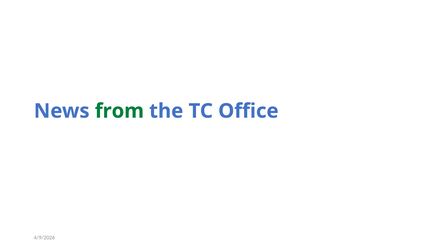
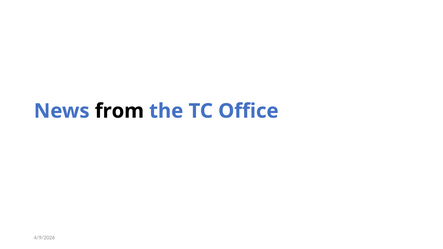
from colour: green -> black (119, 111)
